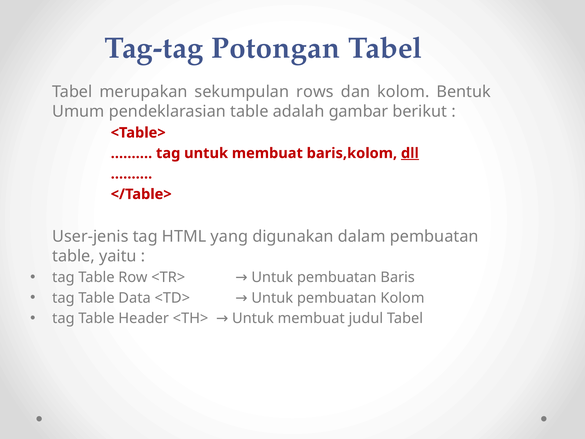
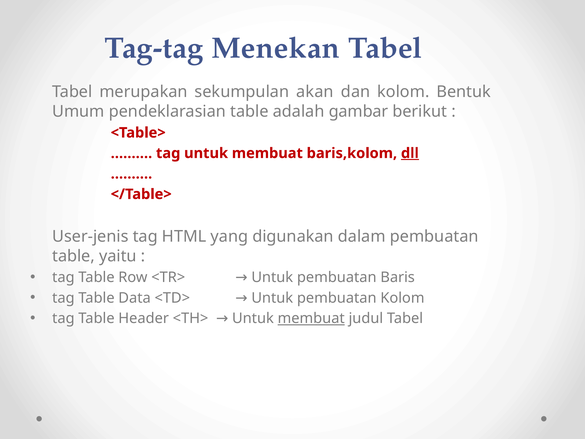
Potongan: Potongan -> Menekan (276, 48)
rows: rows -> akan (315, 92)
membuat underline: none -> present (311, 318)
